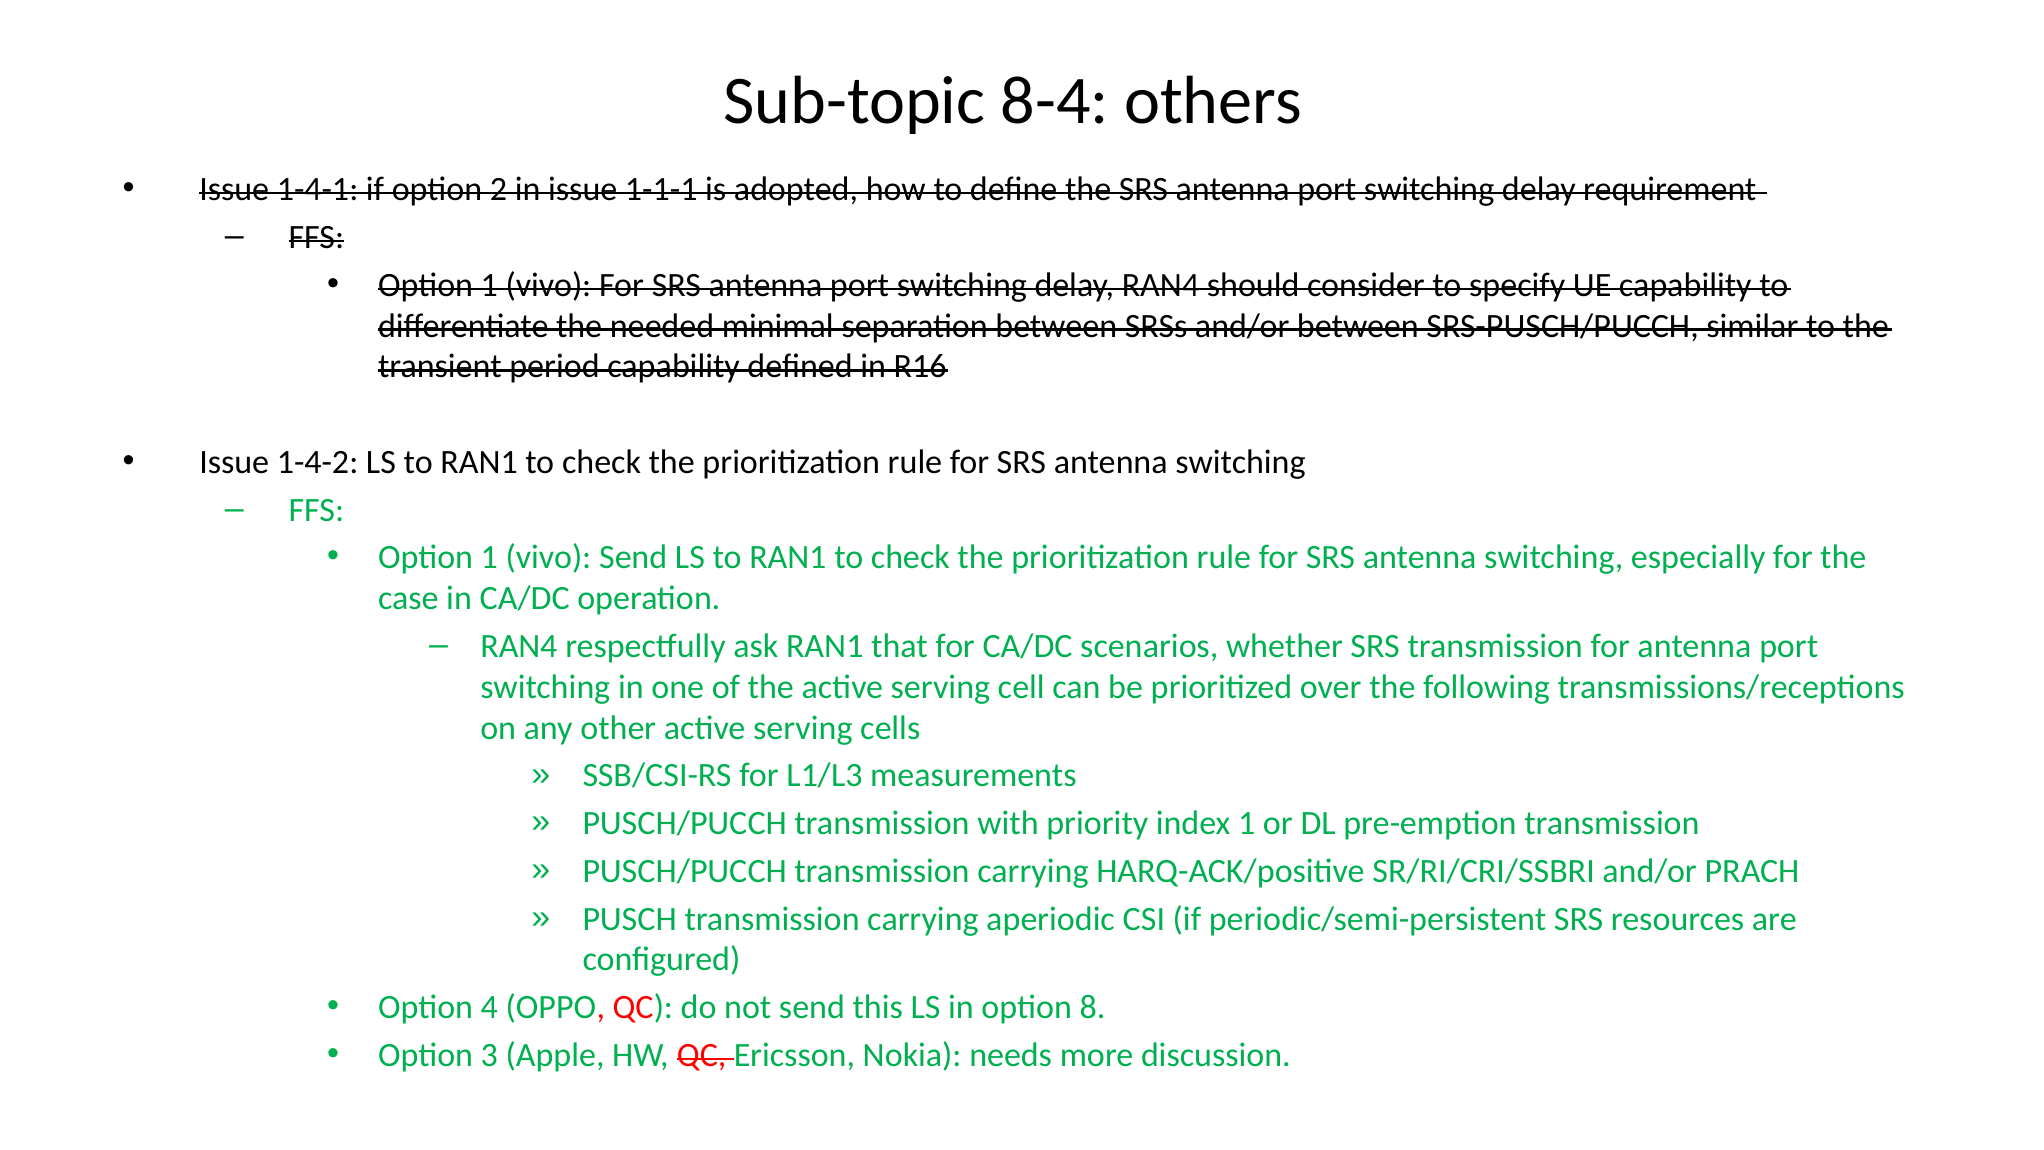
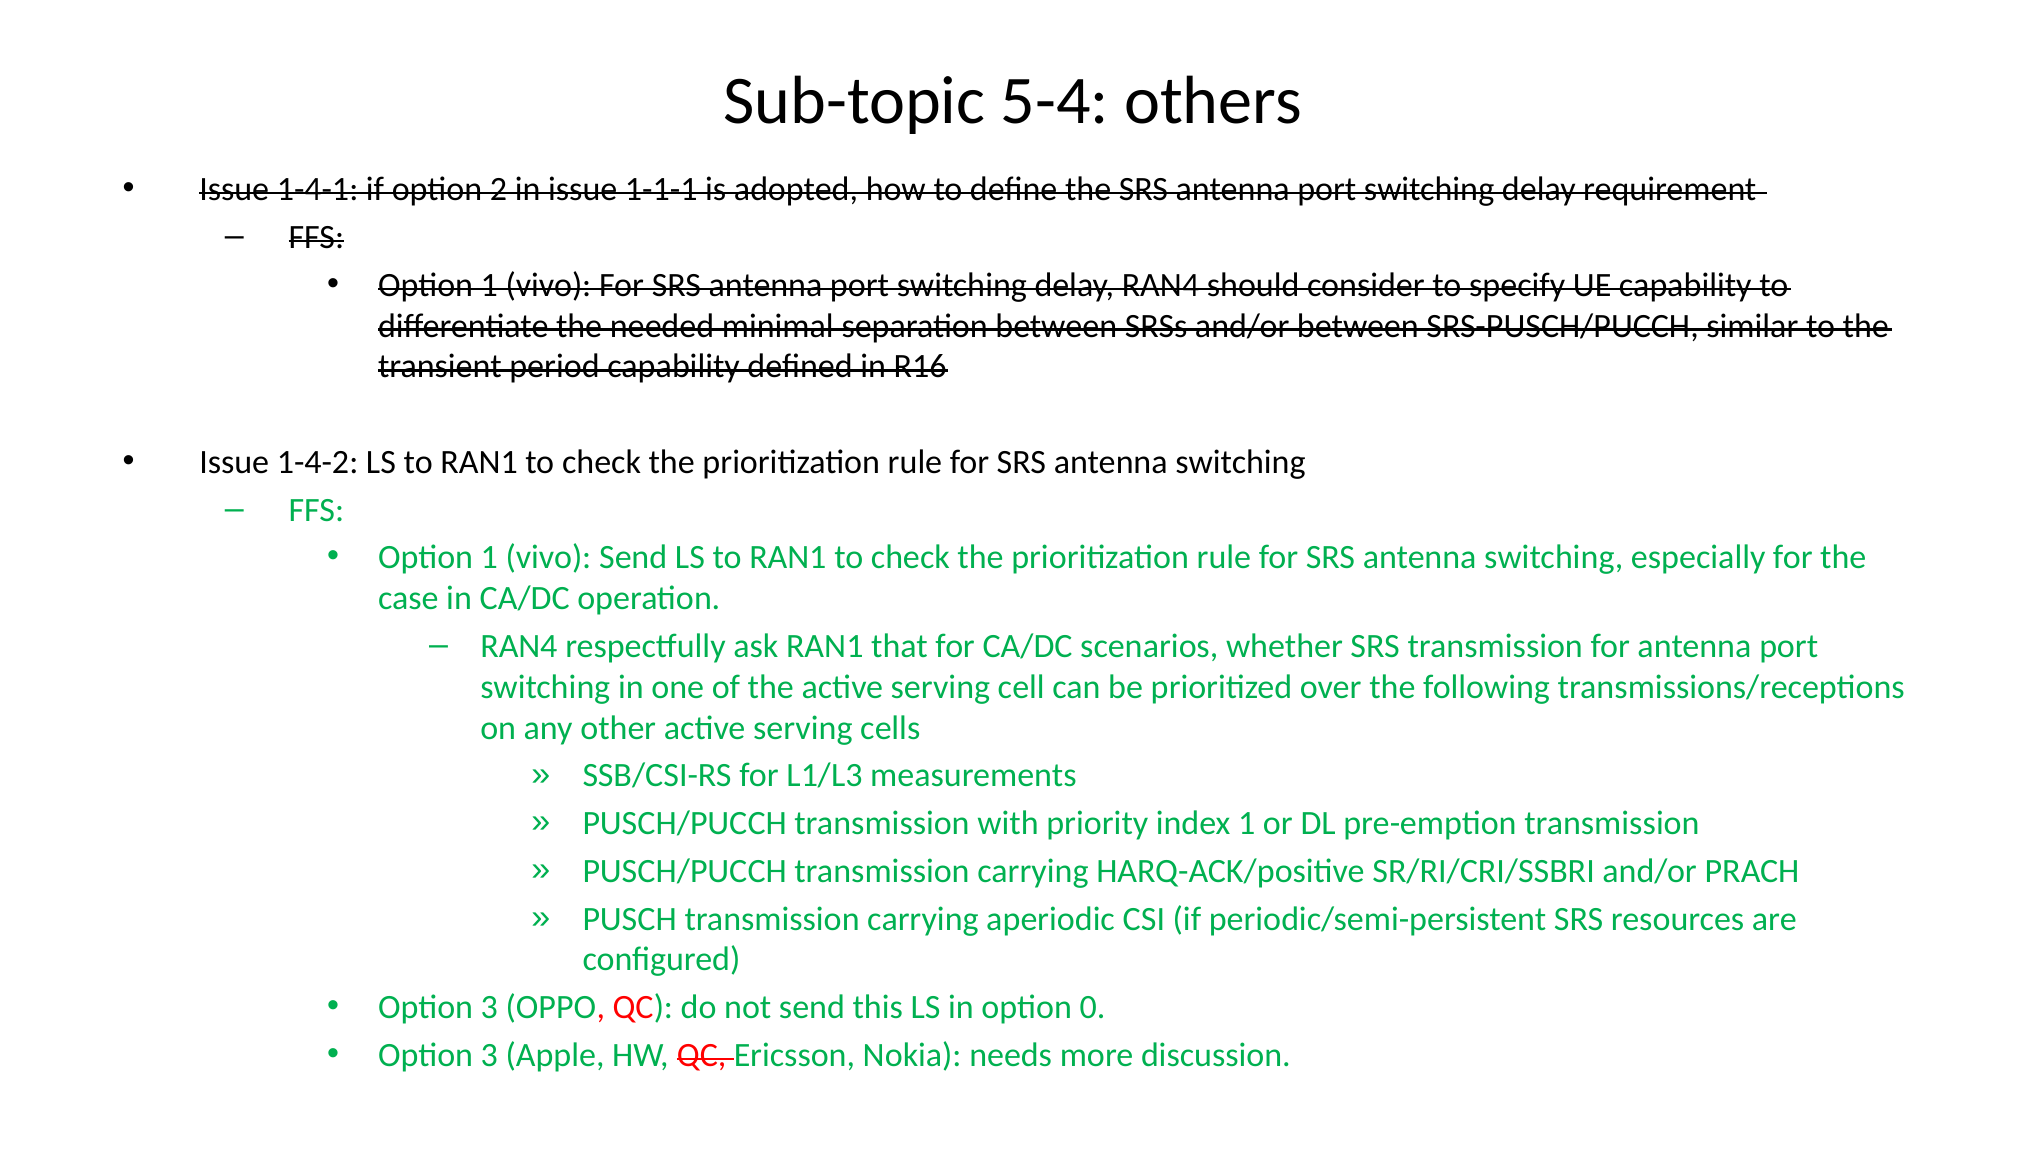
8-4: 8-4 -> 5-4 (1055, 101)
4: 4 -> 3 (489, 1007)
8: 8 -> 0 (1093, 1007)
